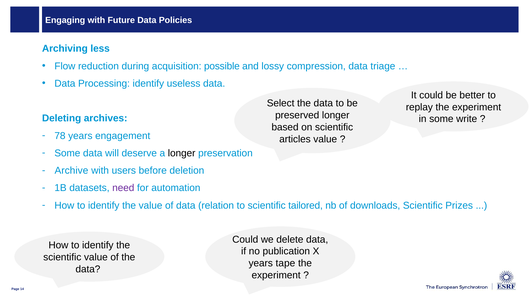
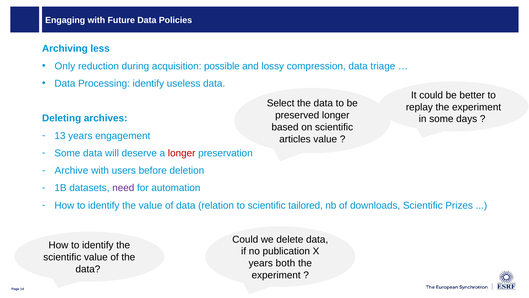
Flow: Flow -> Only (65, 66)
write: write -> days (467, 119)
78: 78 -> 13 (60, 136)
longer colour: black -> red (182, 153)
tape: tape -> both (285, 263)
